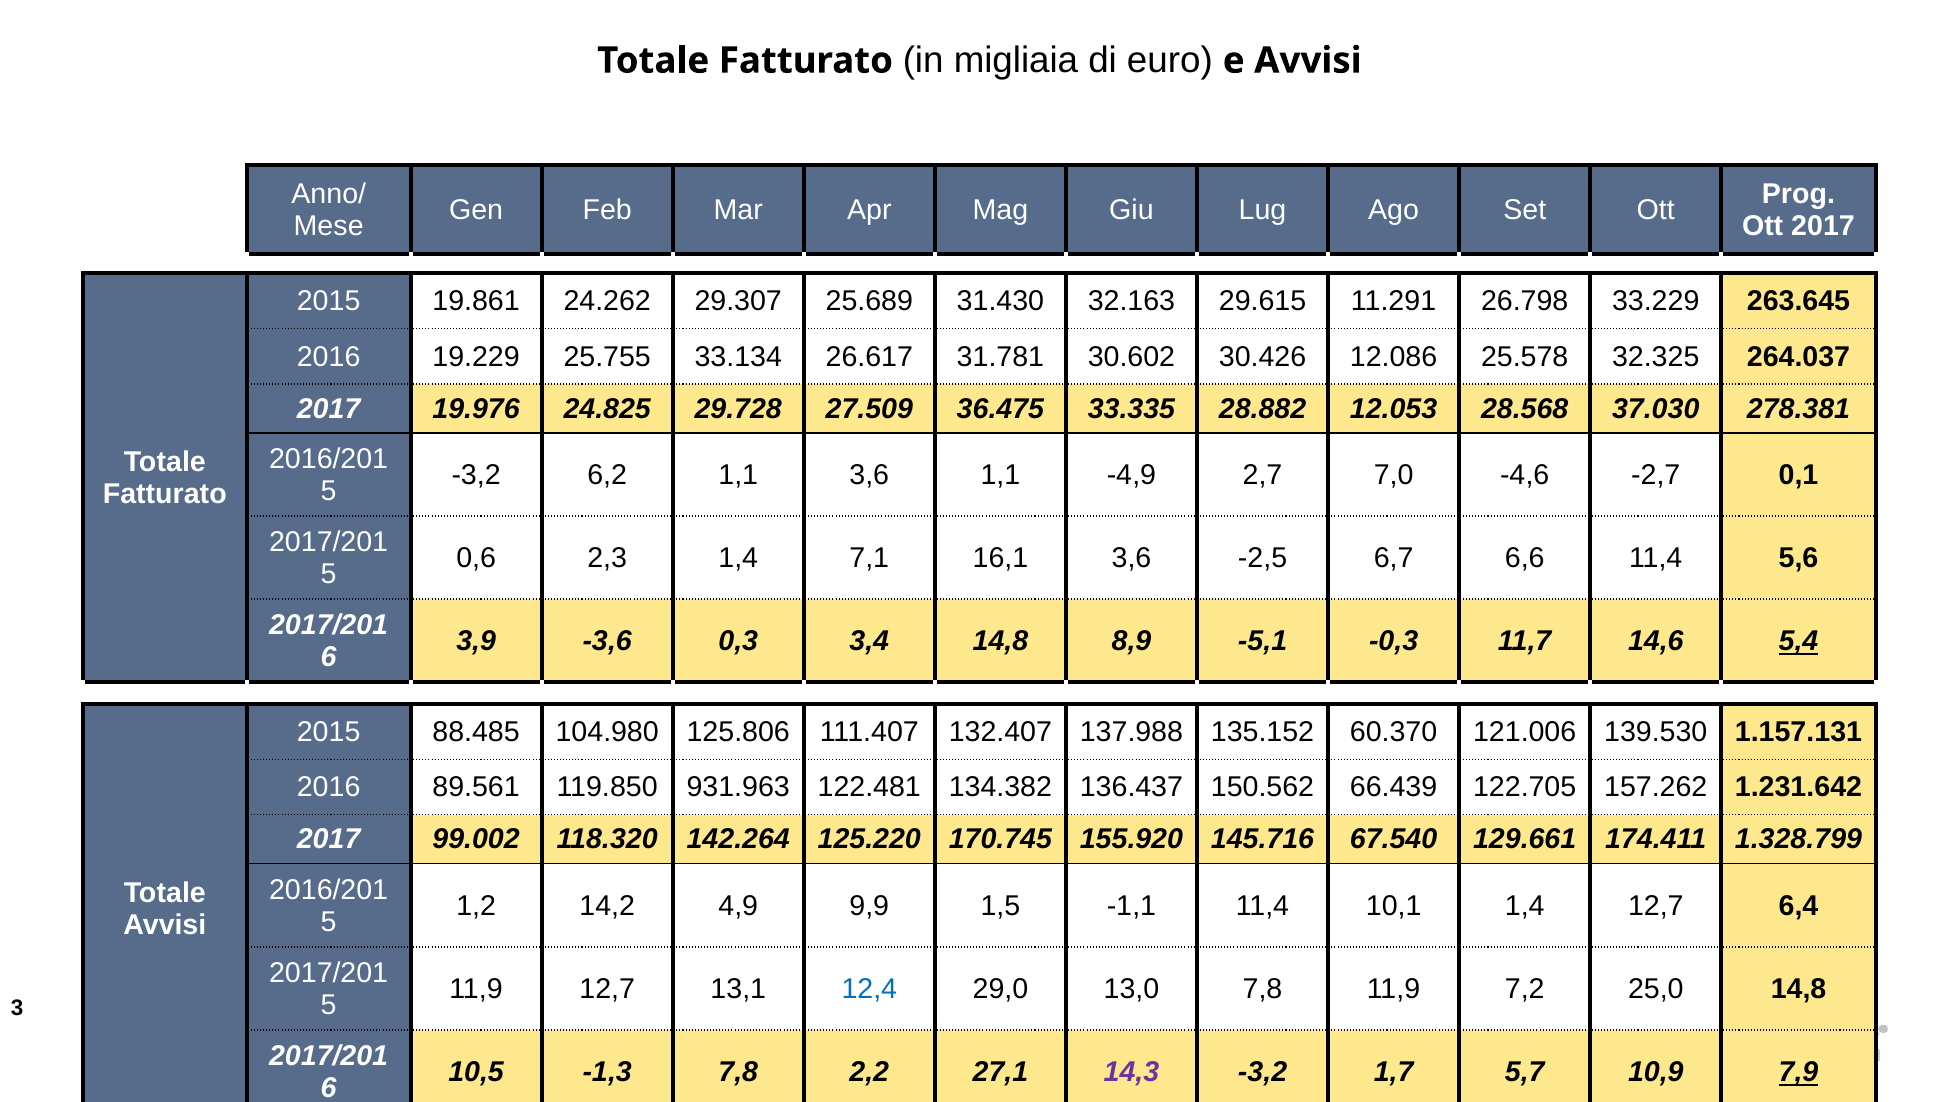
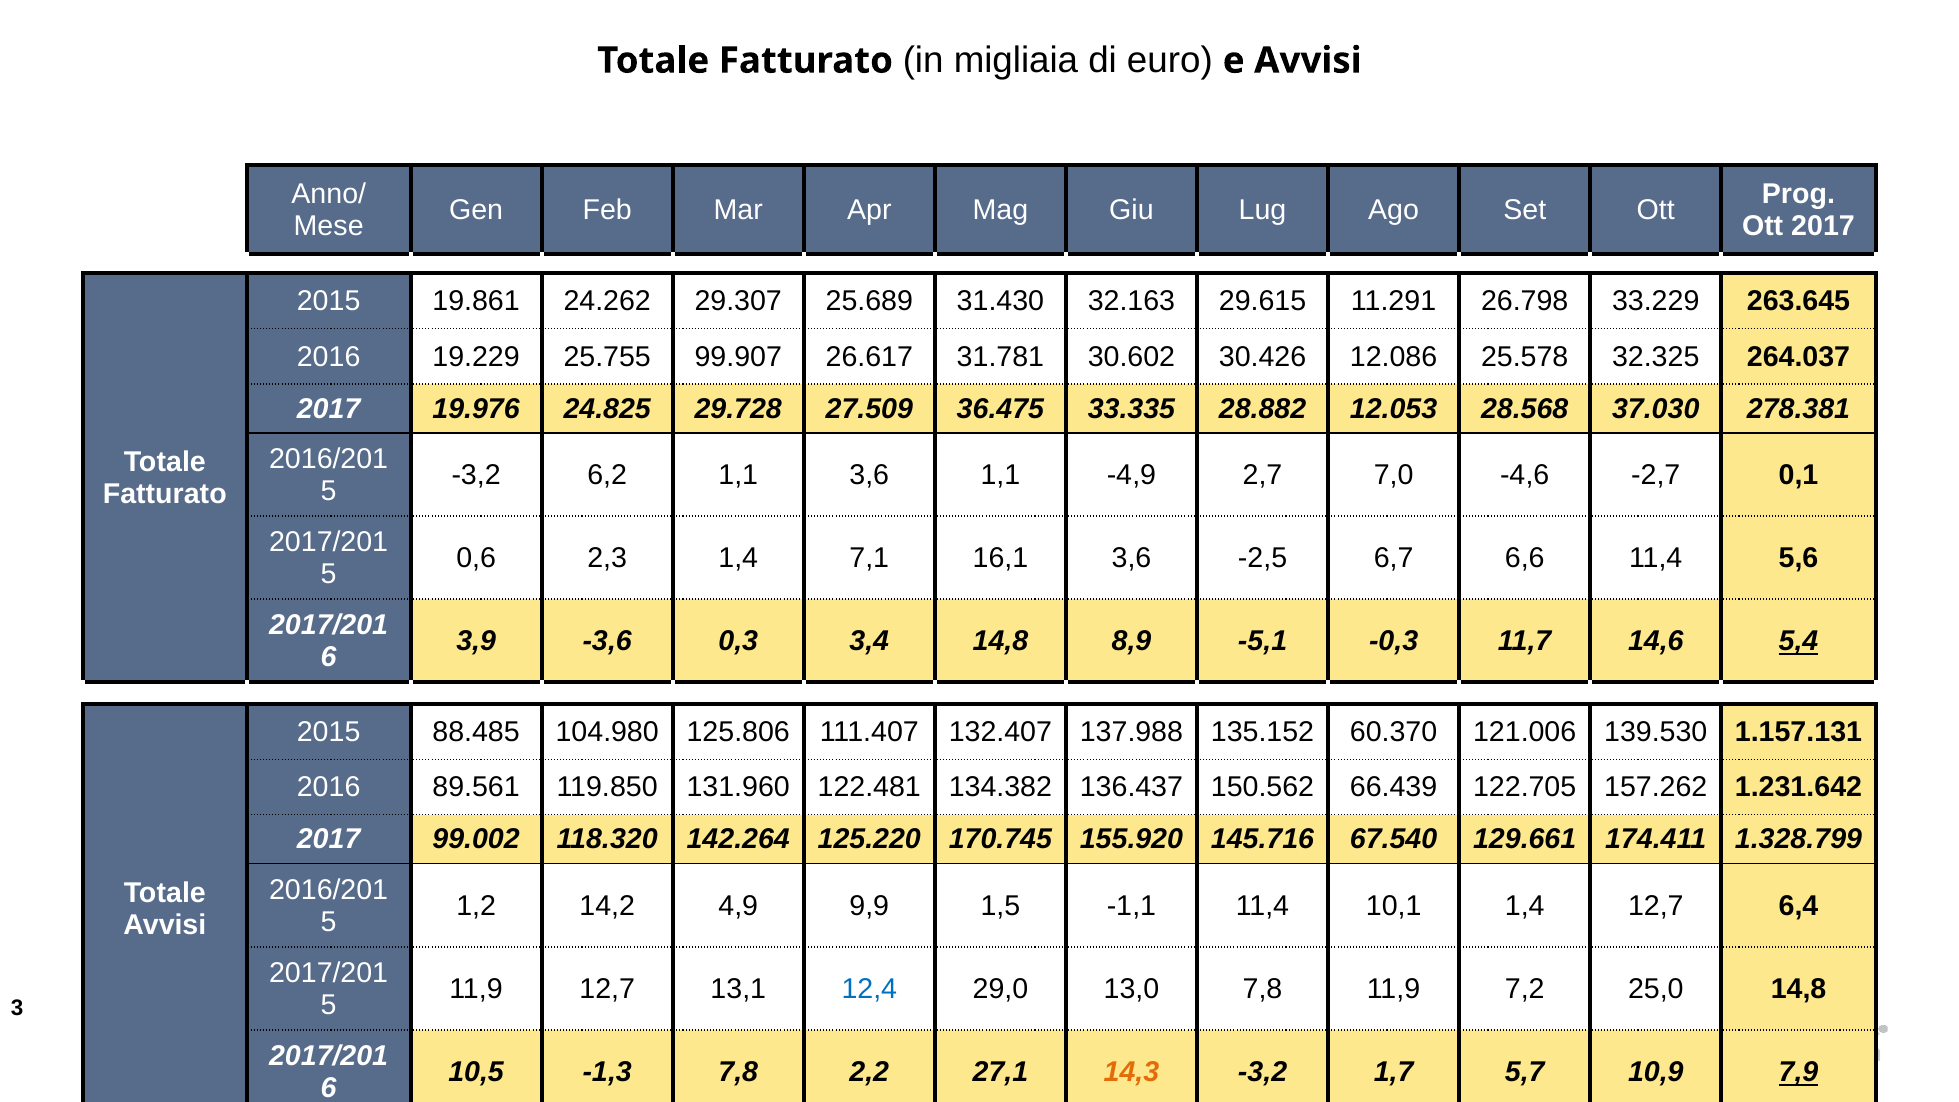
33.134: 33.134 -> 99.907 (738, 357)
931.963: 931.963 -> 131.960 (738, 787)
14,3 colour: purple -> orange (1131, 1072)
